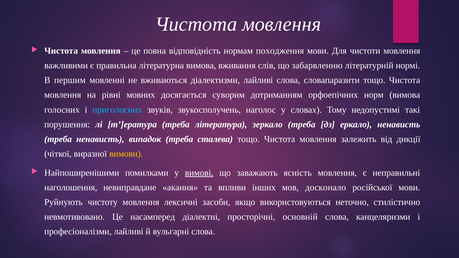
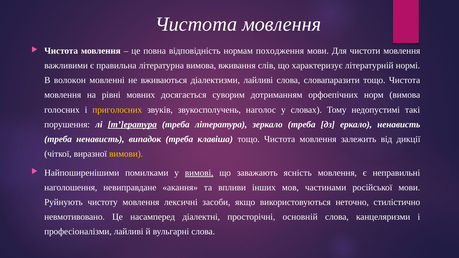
забарвленню: забарвленню -> характеризує (317, 66)
першим: першим -> волокон (70, 80)
приголосних colour: light blue -> yellow (117, 110)
т’]ература underline: none -> present (132, 124)
сталева: сталева -> клавіша (215, 139)
досконало: досконало -> частинами (326, 188)
